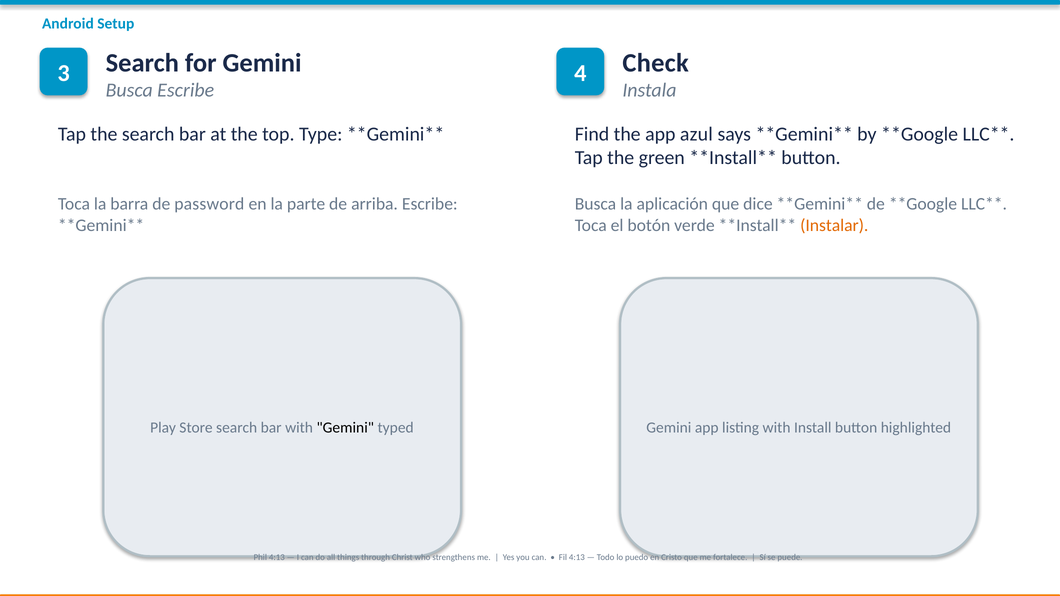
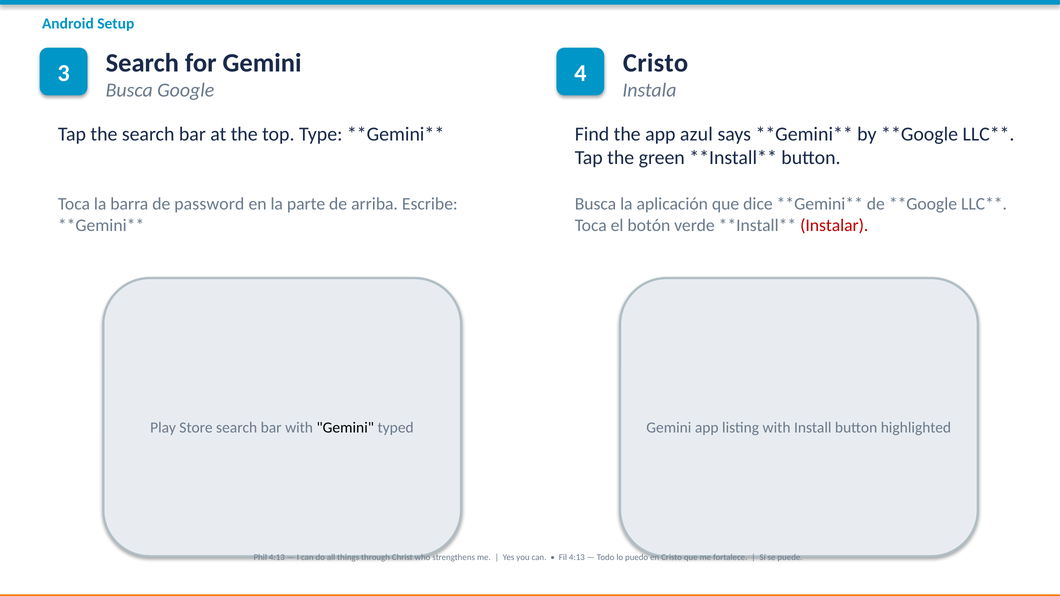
4 Check: Check -> Cristo (656, 63)
Busca Escribe: Escribe -> Google (186, 90)
Instalar colour: orange -> red (834, 225)
